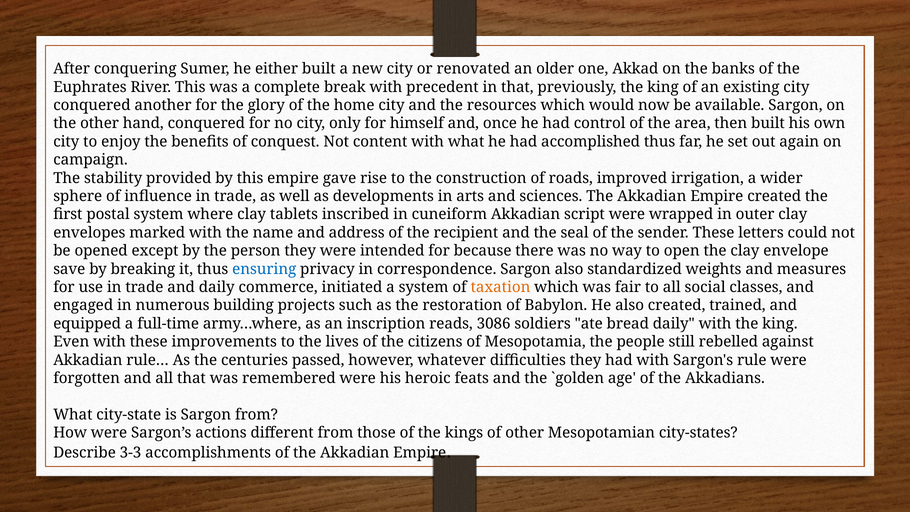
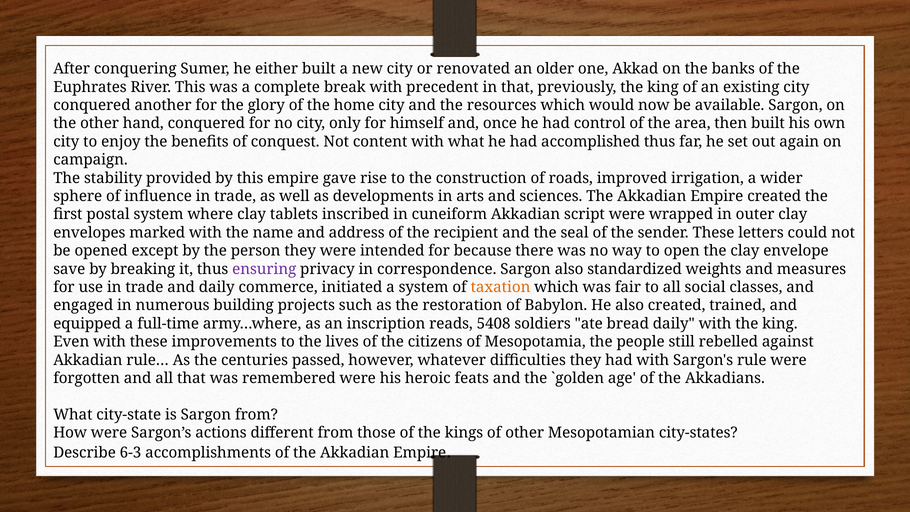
ensuring colour: blue -> purple (264, 269)
3086: 3086 -> 5408 (494, 324)
3-3: 3-3 -> 6-3 (131, 453)
